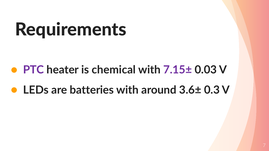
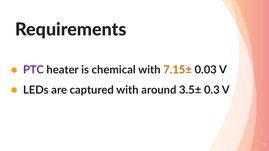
7.15± colour: purple -> orange (178, 70)
batteries: batteries -> captured (92, 90)
3.6±: 3.6± -> 3.5± (190, 90)
